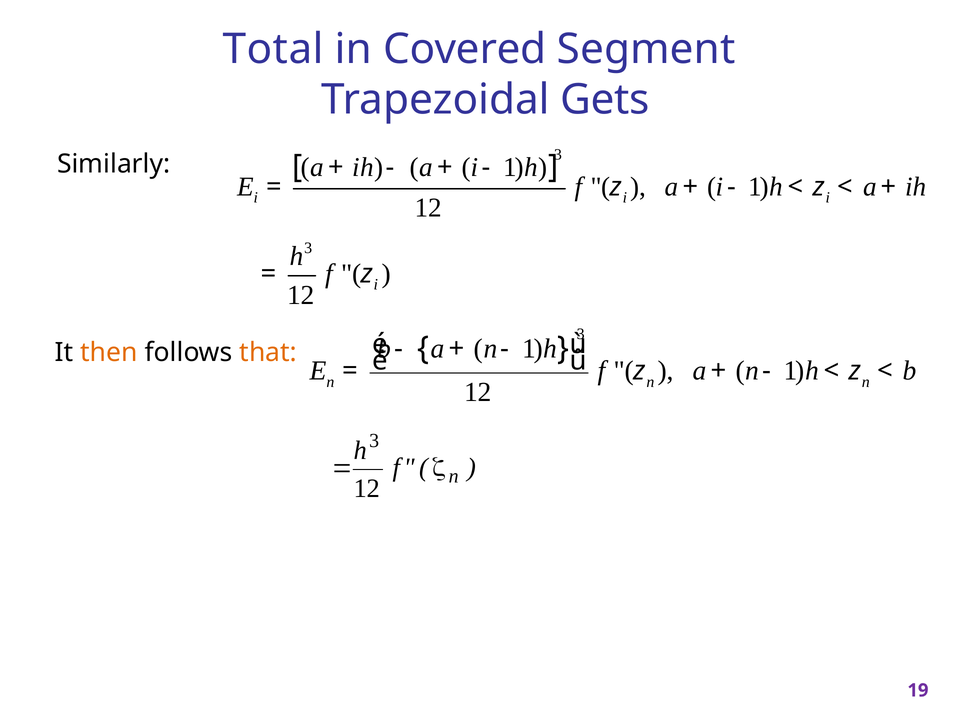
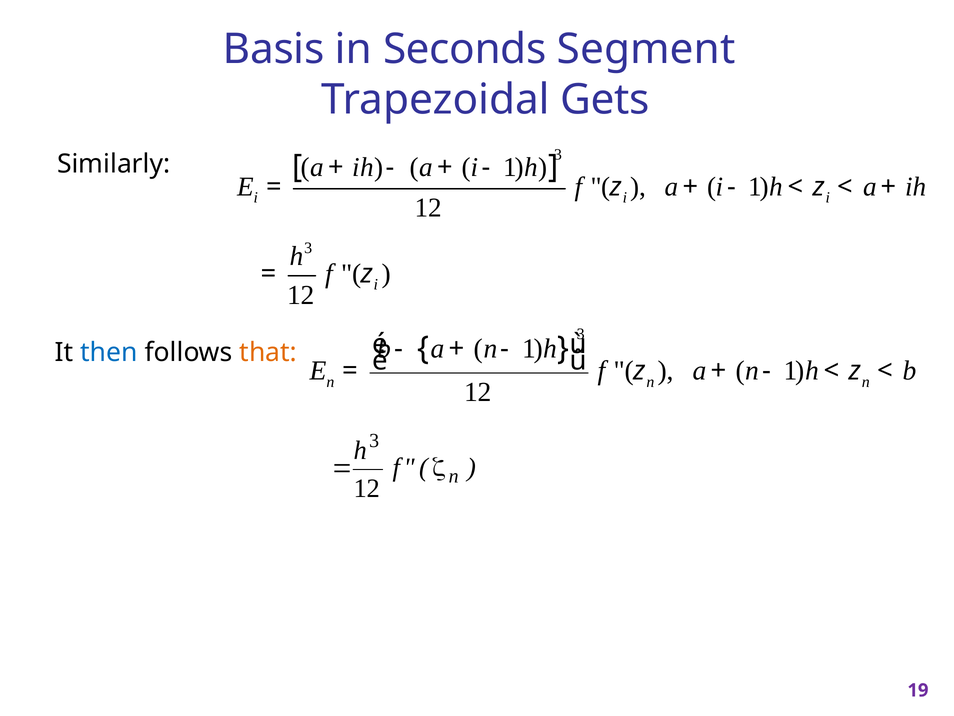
Total: Total -> Basis (274, 49)
Covered: Covered -> Seconds (465, 49)
then colour: orange -> blue (109, 352)
